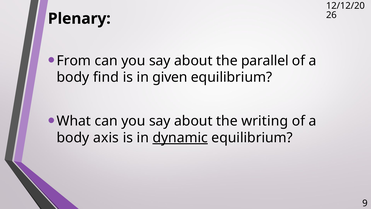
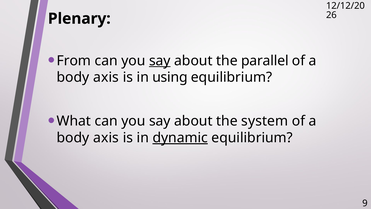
say underline: none -> present (160, 61)
find: find -> axis (106, 77)
given: given -> using (170, 77)
writing: writing -> system (265, 121)
